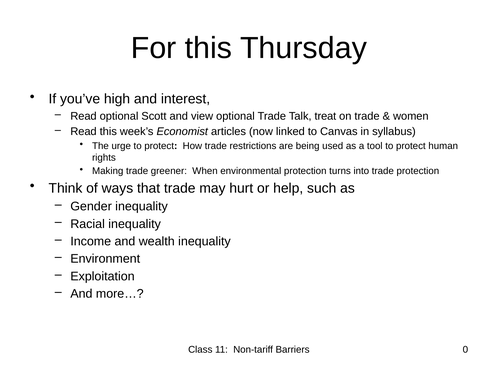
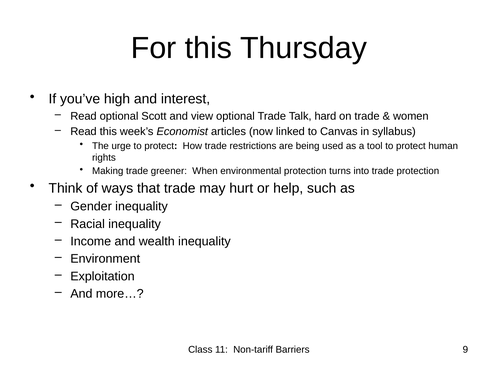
treat: treat -> hard (325, 116)
0: 0 -> 9 (465, 349)
